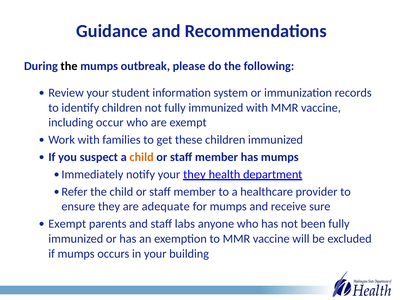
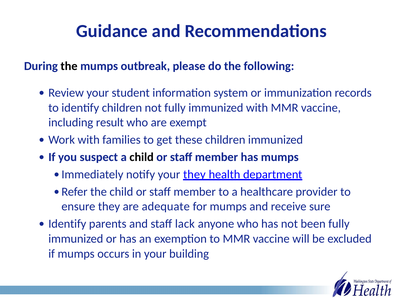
occur: occur -> result (110, 123)
child colour: orange -> black (142, 157)
Exempt: Exempt -> Identify (67, 224)
labs: labs -> lack (185, 224)
